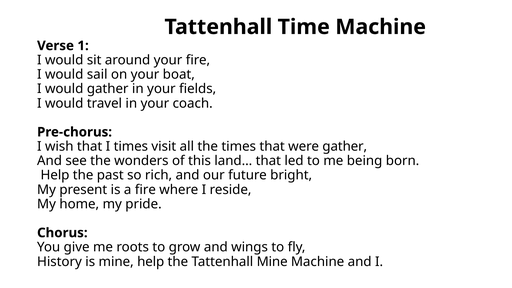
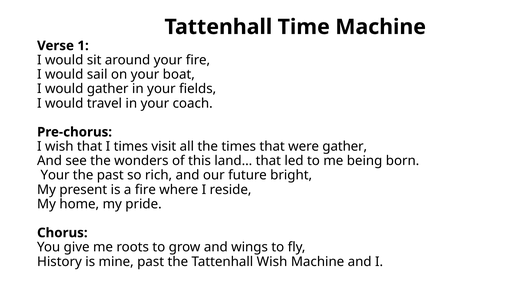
Help: Help -> Your (55, 175)
mine help: help -> past (151, 262)
Tattenhall Mine: Mine -> Wish (272, 262)
